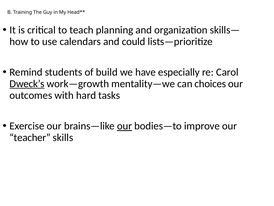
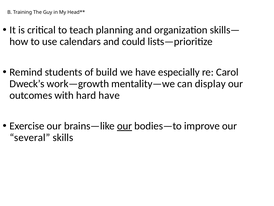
Dweck’s underline: present -> none (27, 84)
choices: choices -> display (210, 84)
hard tasks: tasks -> have (109, 95)
teacher: teacher -> several (30, 137)
